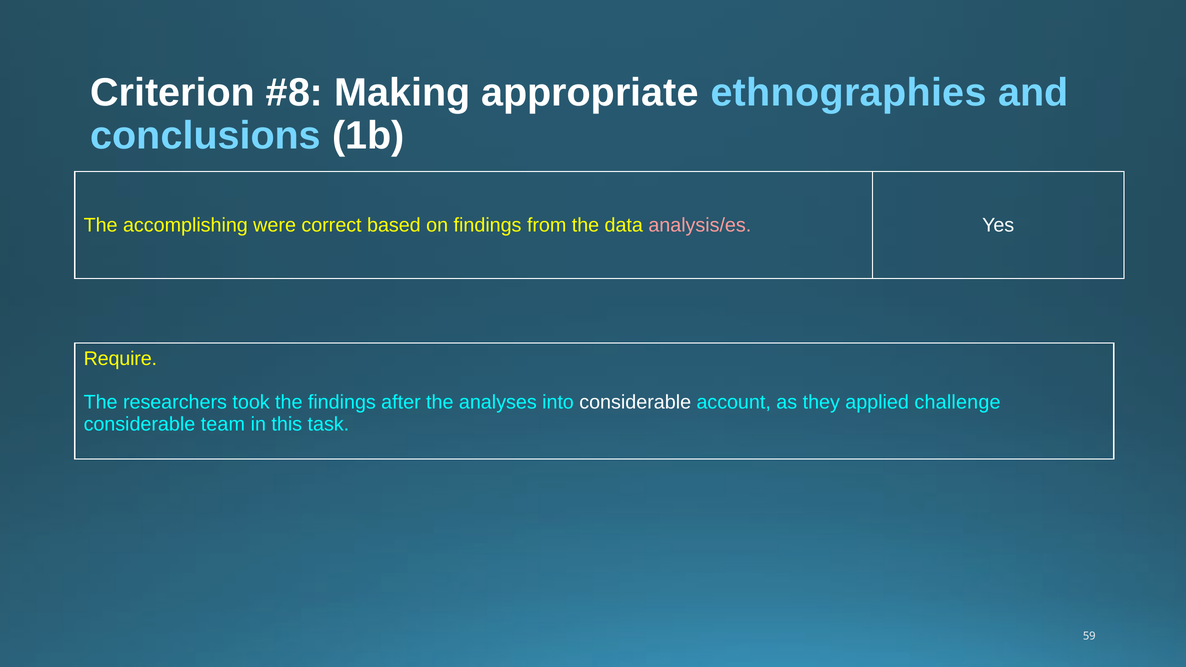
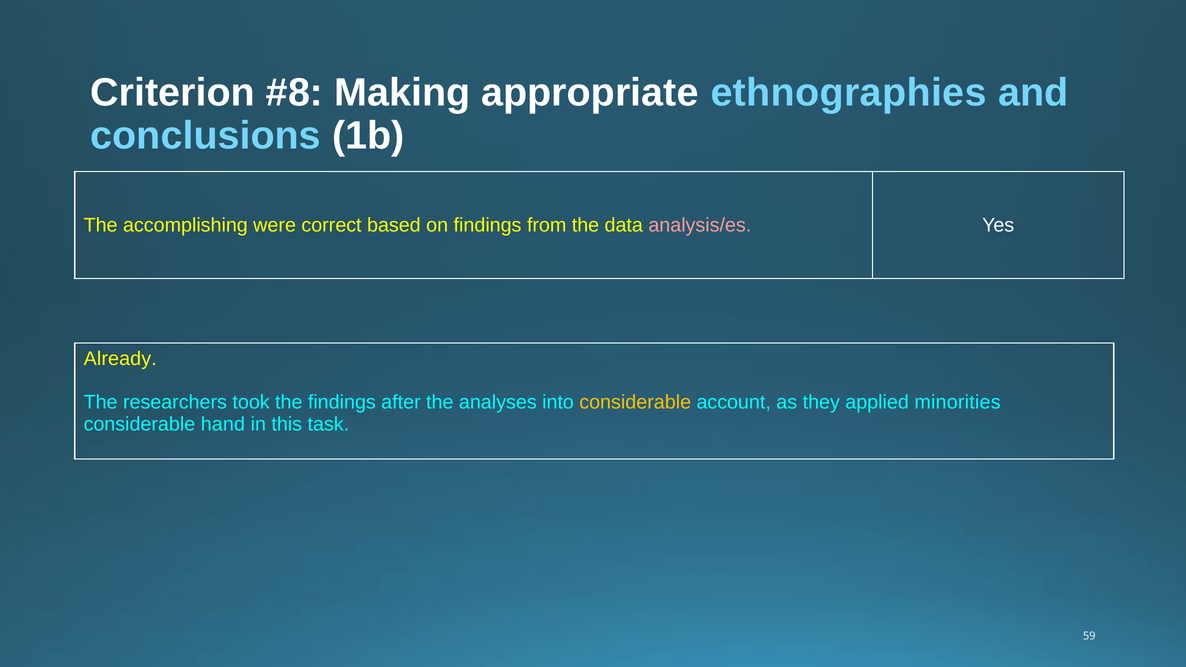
Require: Require -> Already (120, 359)
considerable colour: white -> yellow (635, 403)
challenge: challenge -> minorities (958, 403)
team: team -> hand (223, 425)
